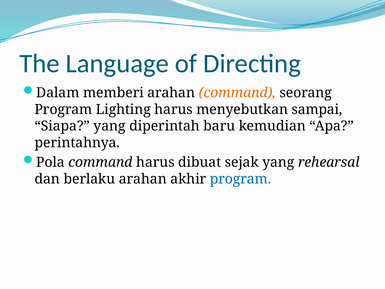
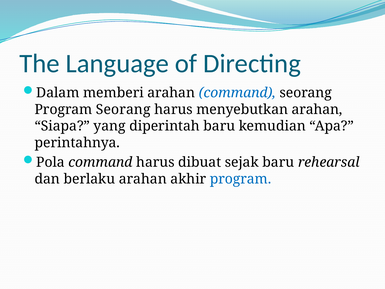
command colour: orange -> blue (237, 93)
Program Lighting: Lighting -> Seorang (123, 109)
menyebutkan sampai: sampai -> arahan (317, 109)
sejak yang: yang -> baru (278, 162)
